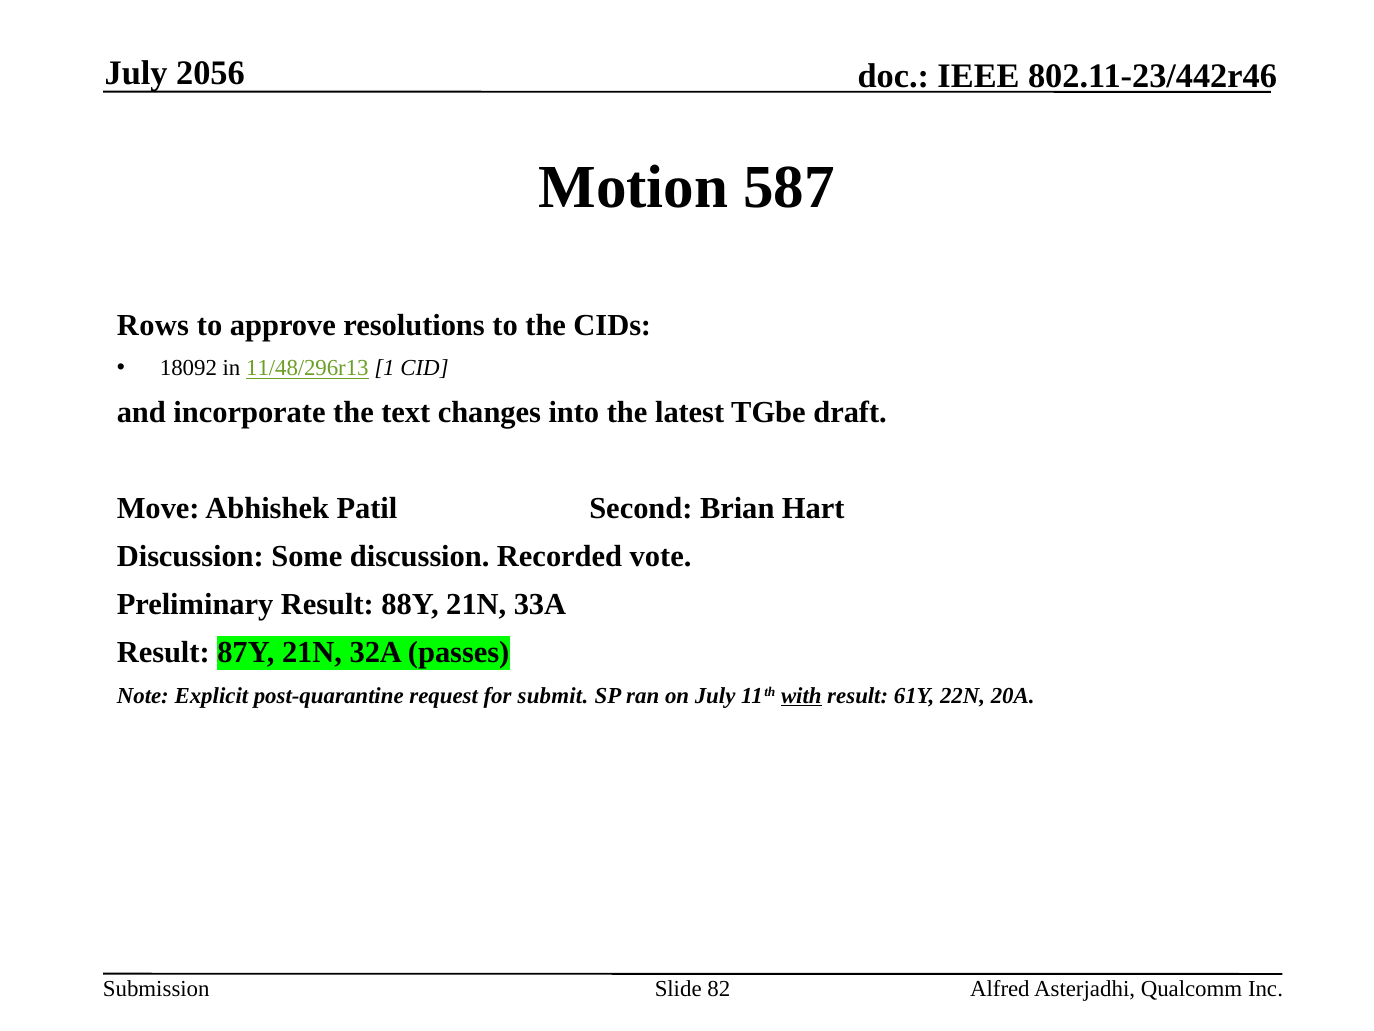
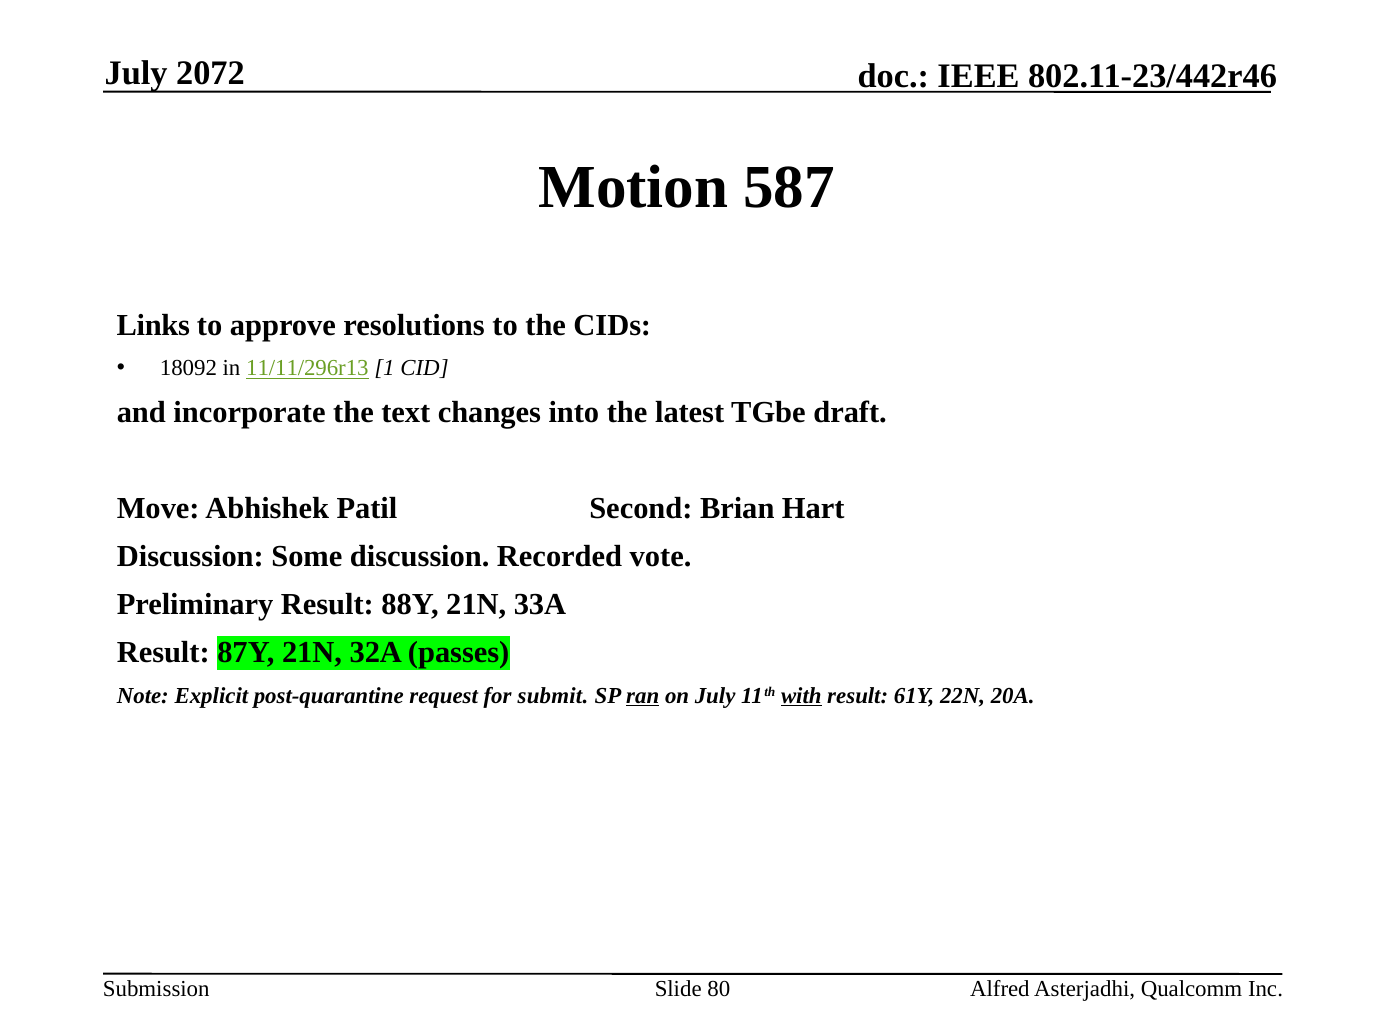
2056: 2056 -> 2072 (210, 73)
Rows: Rows -> Links (153, 325)
11/48/296r13: 11/48/296r13 -> 11/11/296r13 (307, 368)
ran underline: none -> present (643, 696)
82: 82 -> 80 (719, 988)
